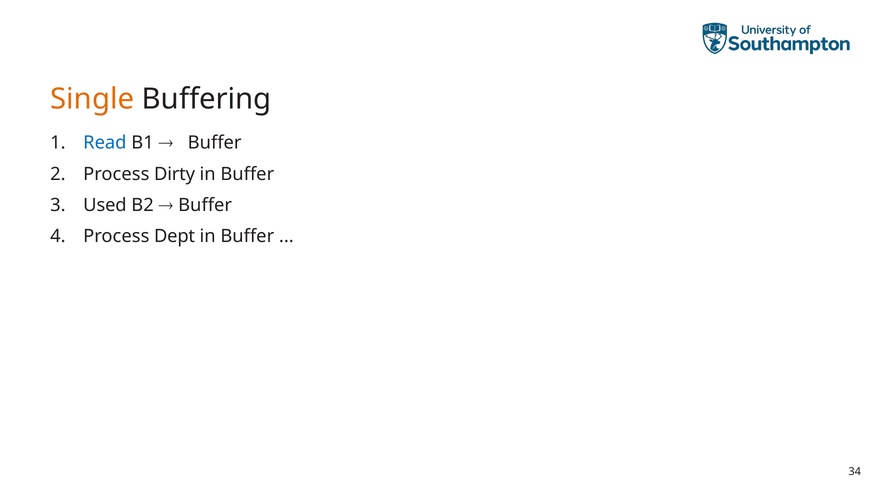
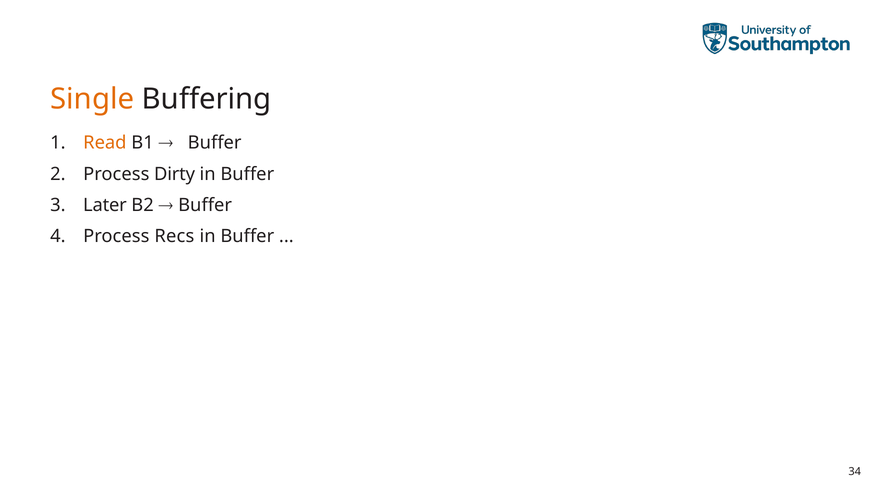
Read colour: blue -> orange (105, 143)
Used: Used -> Later (105, 205)
Dept: Dept -> Recs (174, 236)
